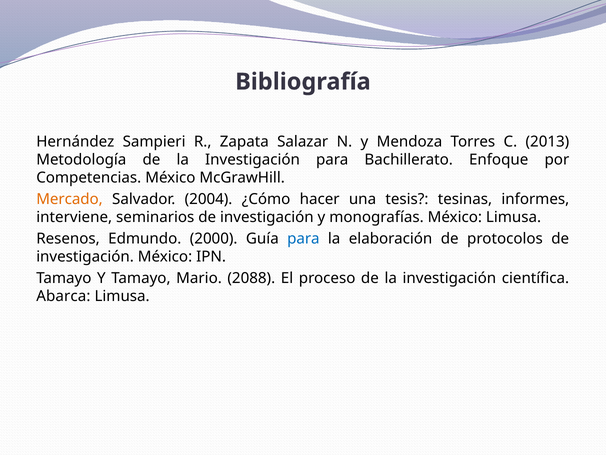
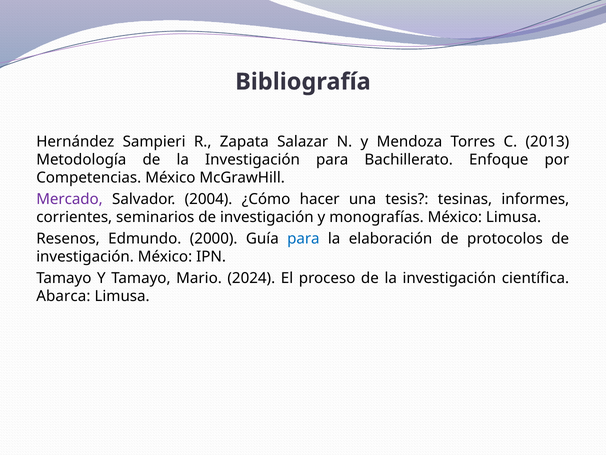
Mercado colour: orange -> purple (70, 199)
interviene: interviene -> corrientes (74, 217)
2088: 2088 -> 2024 (251, 278)
